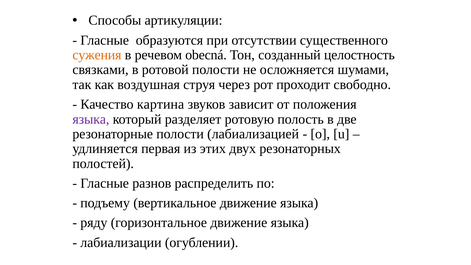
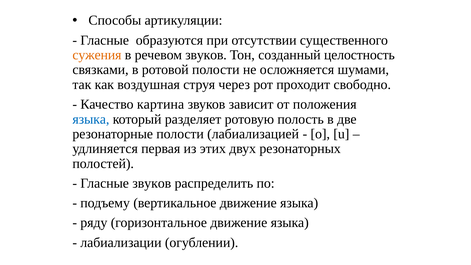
речевом obecná: obecná -> звуков (206, 55)
языка colour: purple -> blue (91, 119)
Гласные разнов: разнов -> звуков (152, 183)
